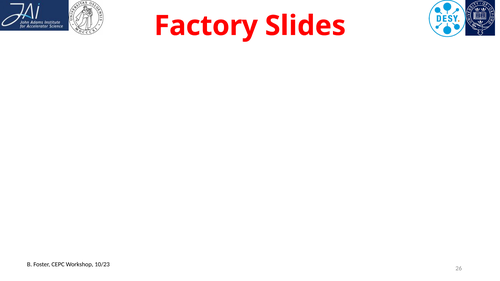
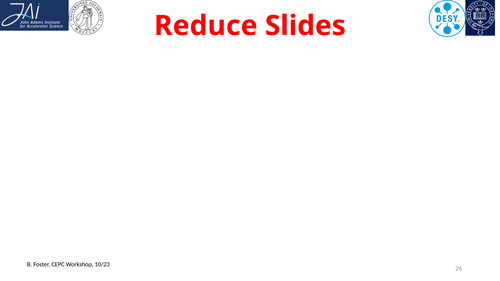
Factory: Factory -> Reduce (206, 26)
